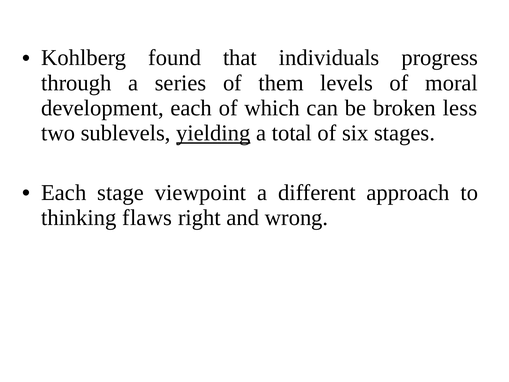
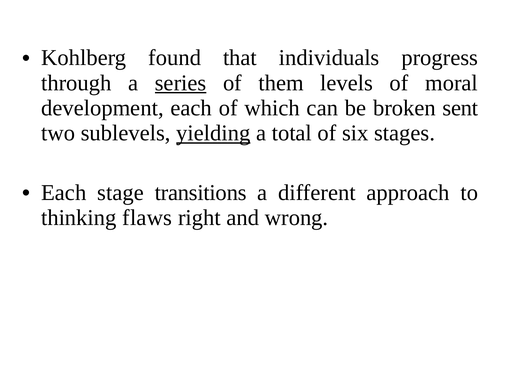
series underline: none -> present (181, 83)
less: less -> sent (460, 108)
viewpoint: viewpoint -> transitions (201, 192)
